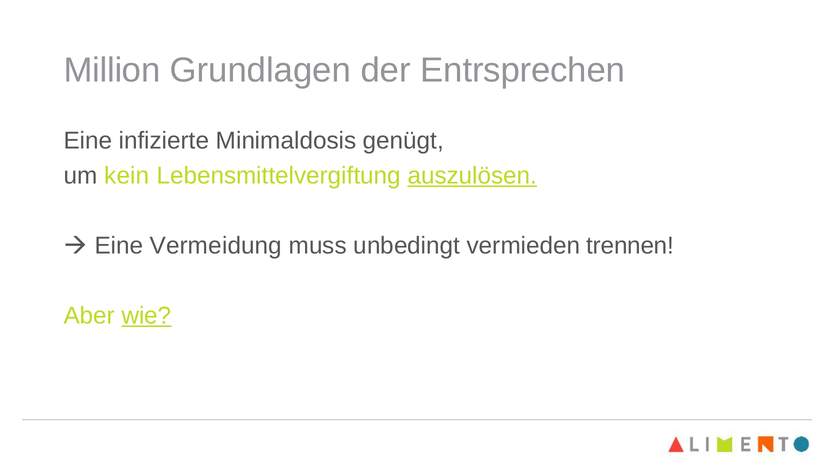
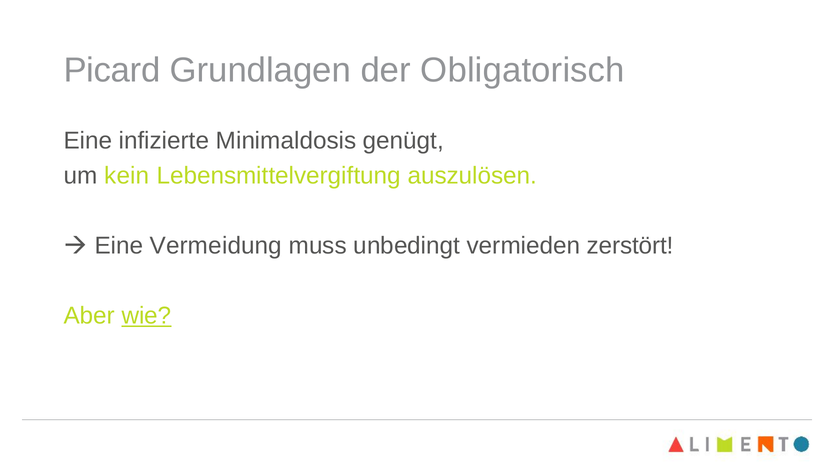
Million: Million -> Picard (112, 70)
Entrsprechen: Entrsprechen -> Obligatorisch (523, 70)
auszulösen underline: present -> none (472, 176)
trennen: trennen -> zerstört (630, 246)
